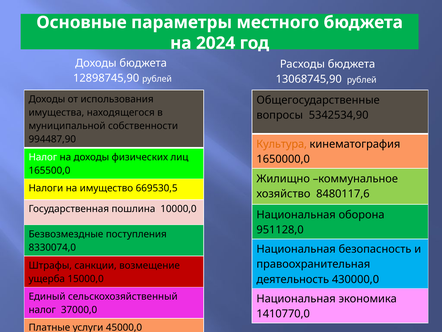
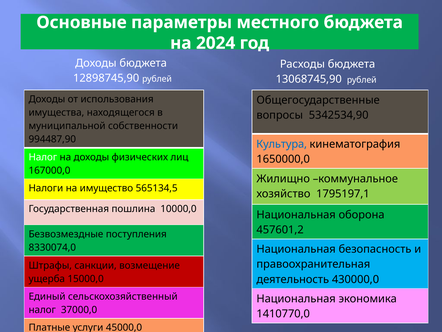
Культура colour: orange -> blue (282, 144)
165500,0: 165500,0 -> 167000,0 (50, 170)
669530,5: 669530,5 -> 565134,5 (157, 188)
8480117,6: 8480117,6 -> 1795197,1 (343, 193)
951128,0: 951128,0 -> 457601,2 (280, 229)
